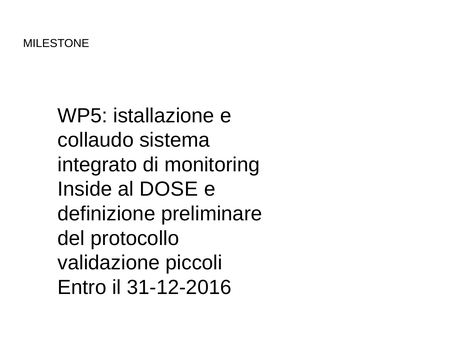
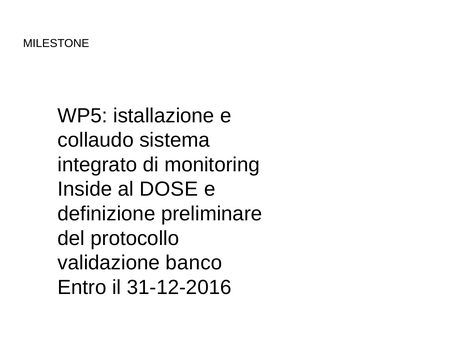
piccoli: piccoli -> banco (194, 263)
